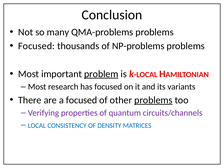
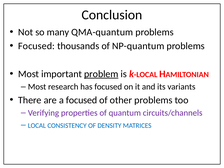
QMA-problems: QMA-problems -> QMA-quantum (102, 32)
NP-problems: NP-problems -> NP-quantum (138, 46)
problems underline: present -> none (153, 100)
